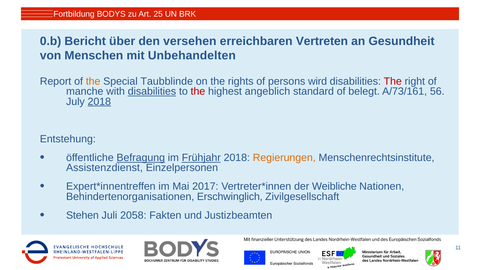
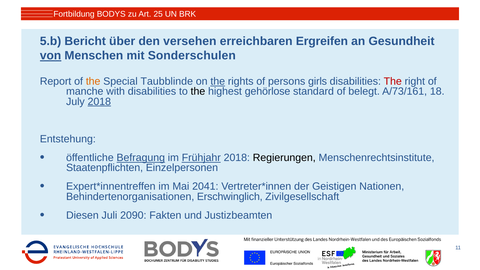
0.b: 0.b -> 5.b (51, 41)
Vertreten: Vertreten -> Ergreifen (322, 41)
von underline: none -> present (51, 56)
Unbehandelten: Unbehandelten -> Sonderschulen (192, 56)
the underline: none -> present (218, 81)
wird: wird -> girls (318, 81)
disabilities underline: present -> none (152, 91)
the colour: red -> black (198, 91)
angeblich: angeblich -> gehörlose (268, 91)
56: 56 -> 18 (437, 91)
Regierungen colour: orange -> black (284, 158)
Assistenzdienst: Assistenzdienst -> Staatenpflichten (105, 168)
2017: 2017 -> 2041 (205, 186)
Weibliche: Weibliche -> Geistigen (334, 186)
Stehen: Stehen -> Diesen (82, 215)
2058: 2058 -> 2090 (133, 215)
